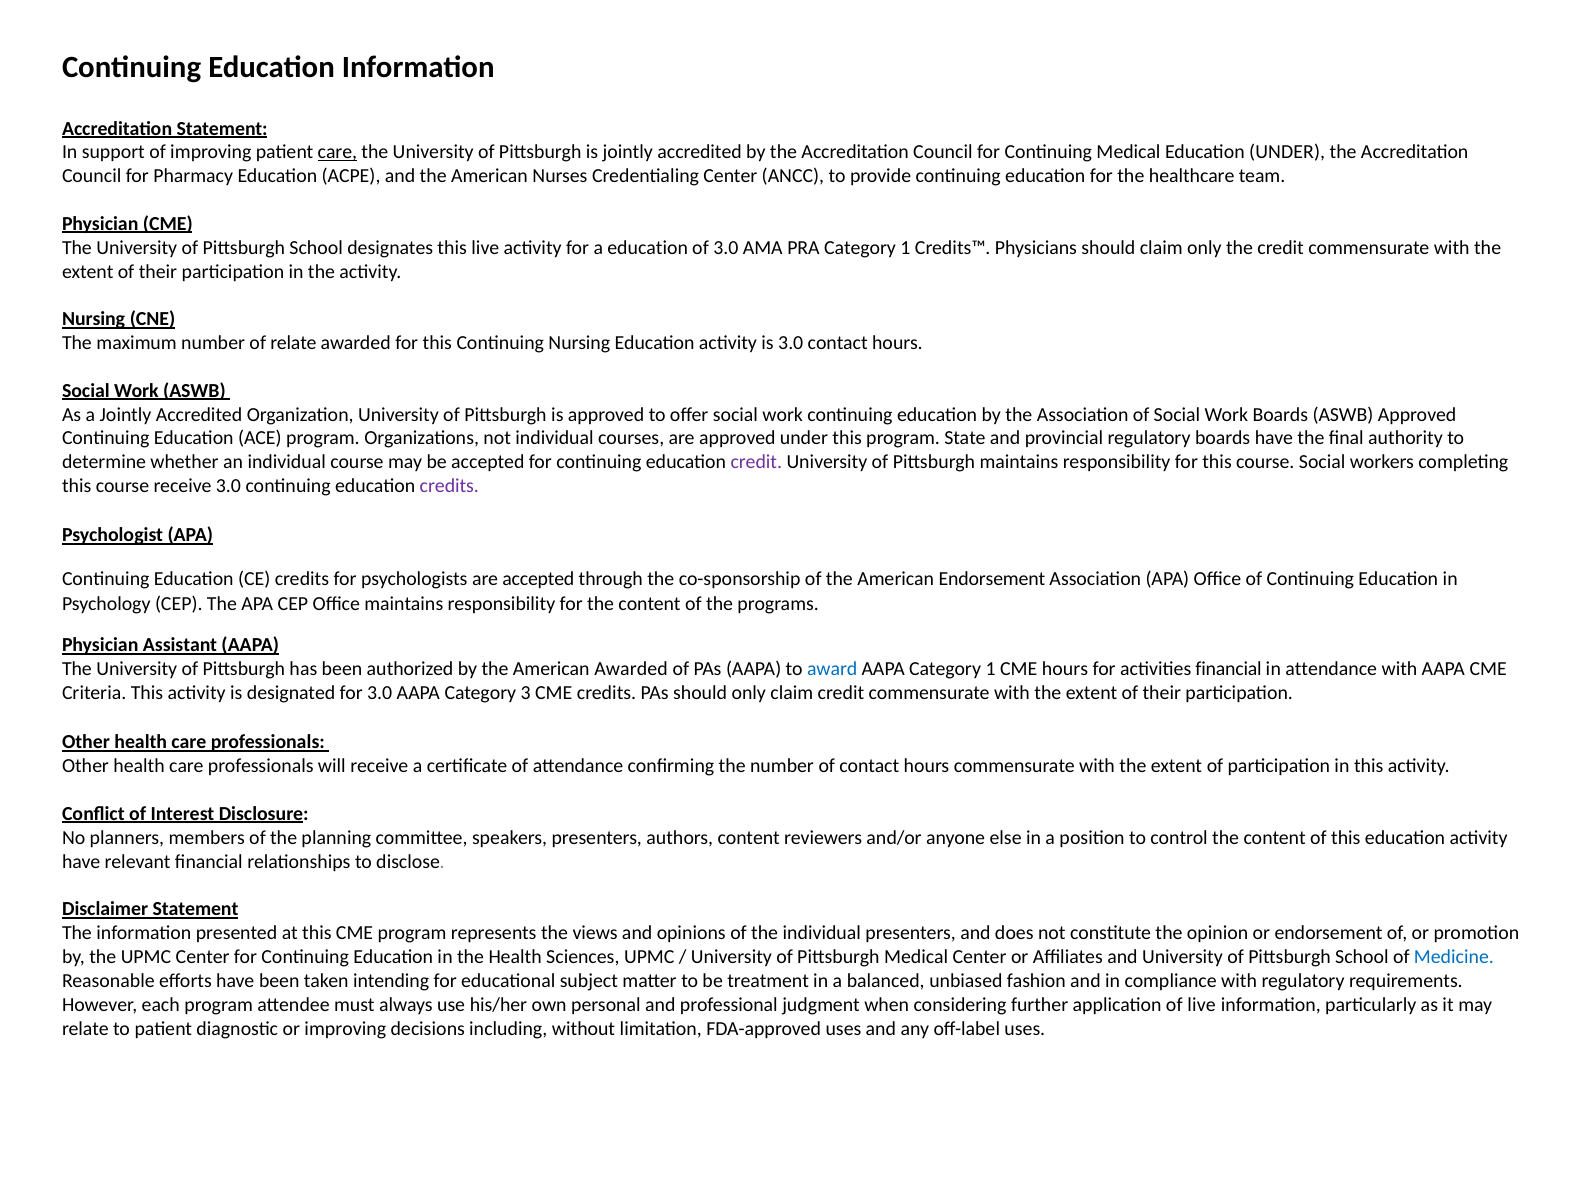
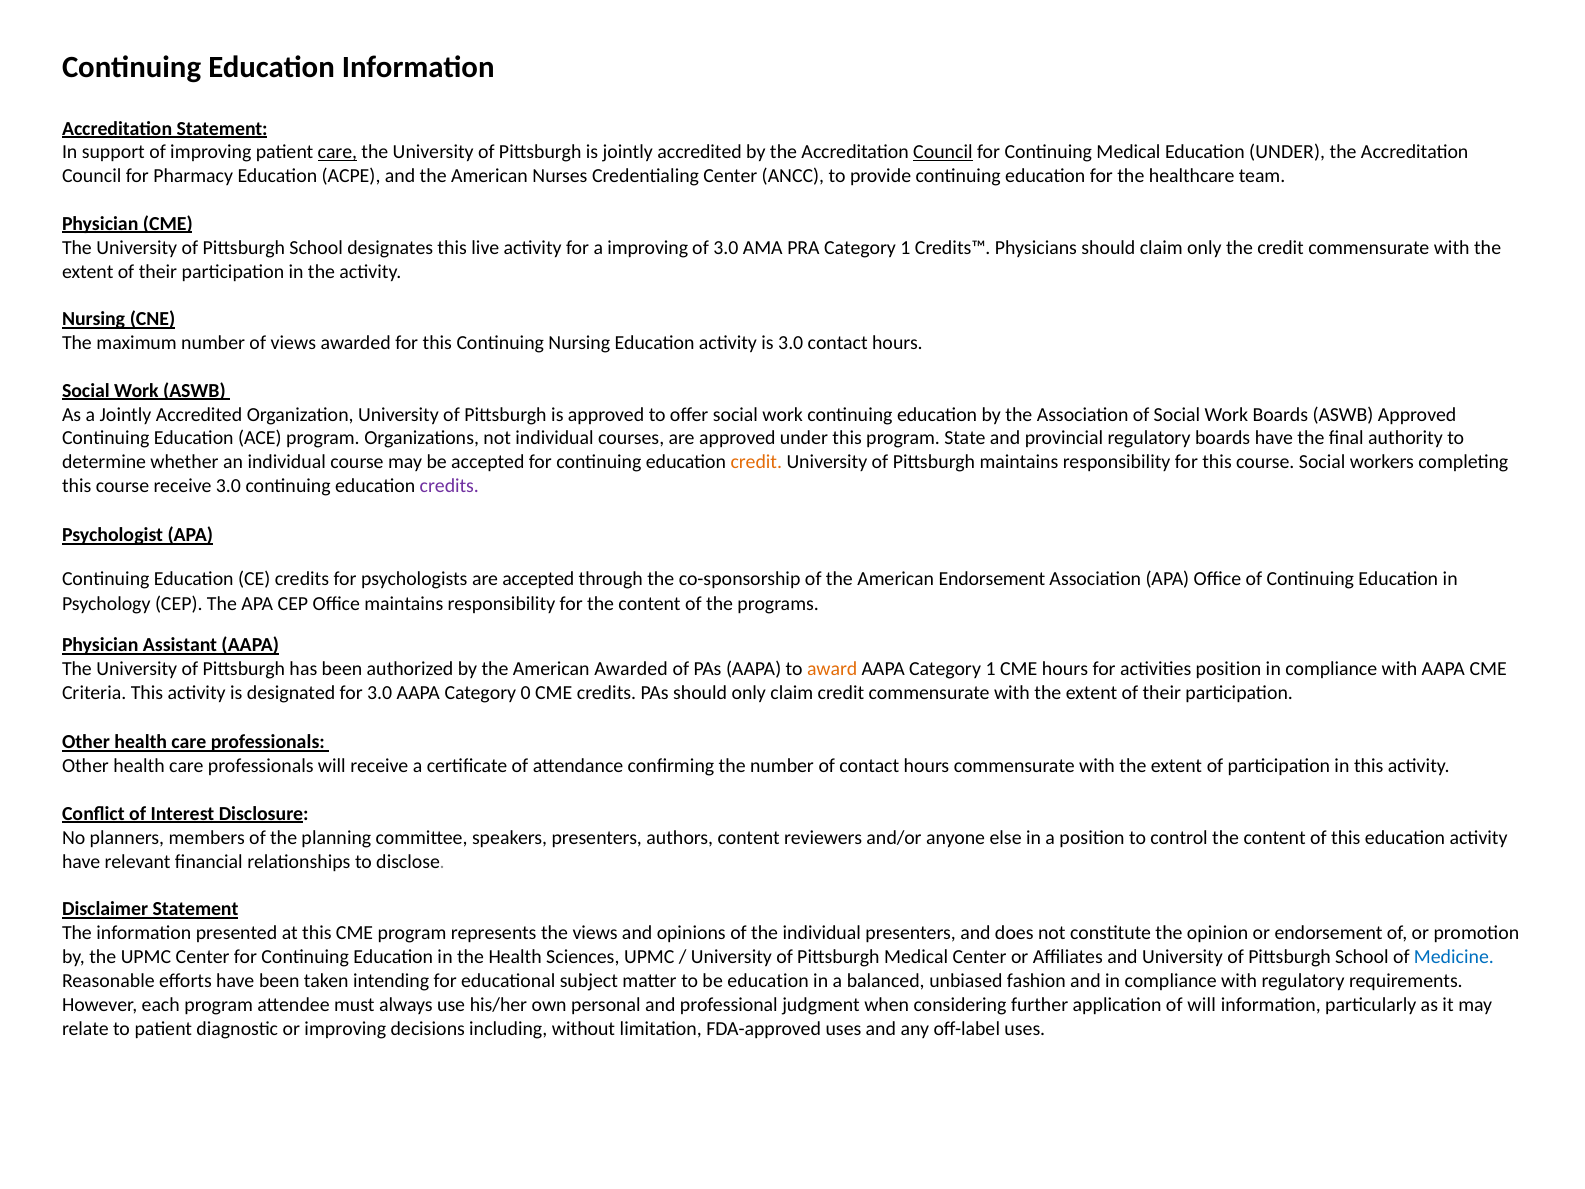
Council underline: none -> present (943, 152)
a education: education -> improving (648, 248)
of relate: relate -> views (293, 343)
credit colour: purple -> orange (756, 462)
award colour: blue -> orange (832, 669)
activities financial: financial -> position (1228, 669)
attendance: attendance -> compliance (1331, 669)
3: 3 -> 0 (526, 693)
be treatment: treatment -> education (768, 981)
of live: live -> will (1202, 1004)
